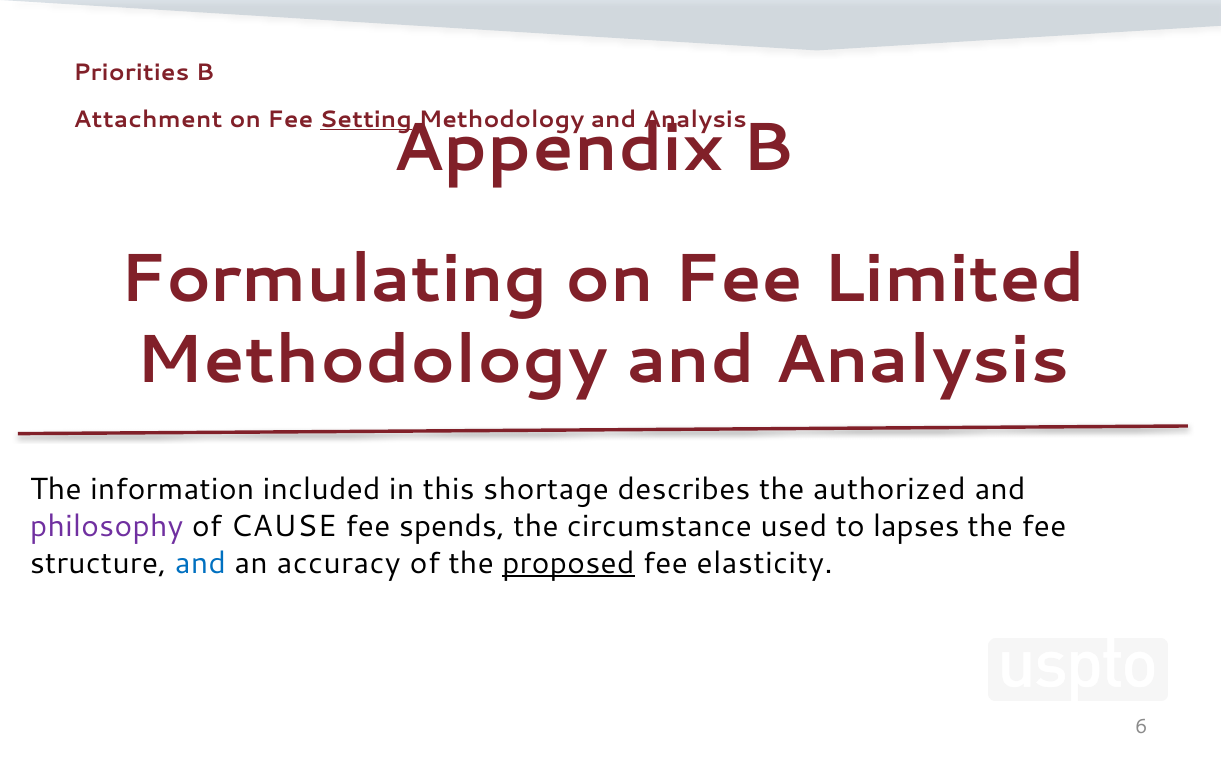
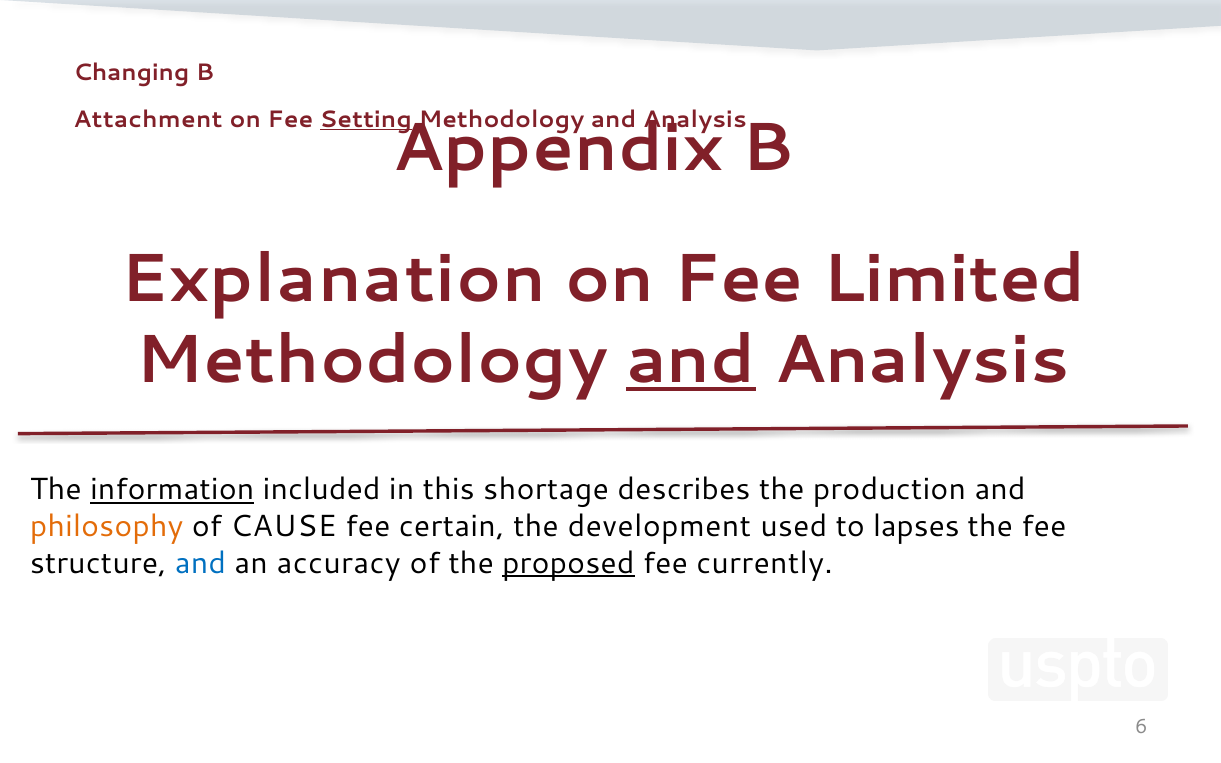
Priorities: Priorities -> Changing (131, 72)
Formulating: Formulating -> Explanation (333, 279)
and underline: none -> present (691, 360)
information underline: none -> present (172, 490)
authorized: authorized -> production (889, 490)
philosophy colour: purple -> orange (107, 526)
spends: spends -> certain (452, 526)
circumstance: circumstance -> development (659, 526)
elasticity: elasticity -> currently (765, 563)
